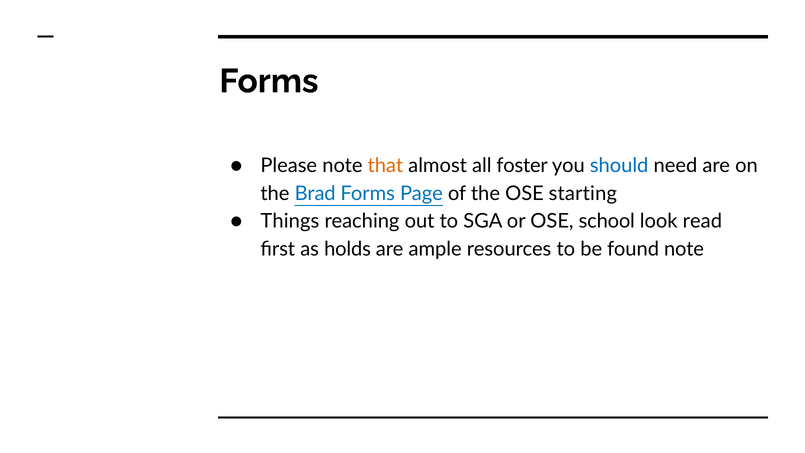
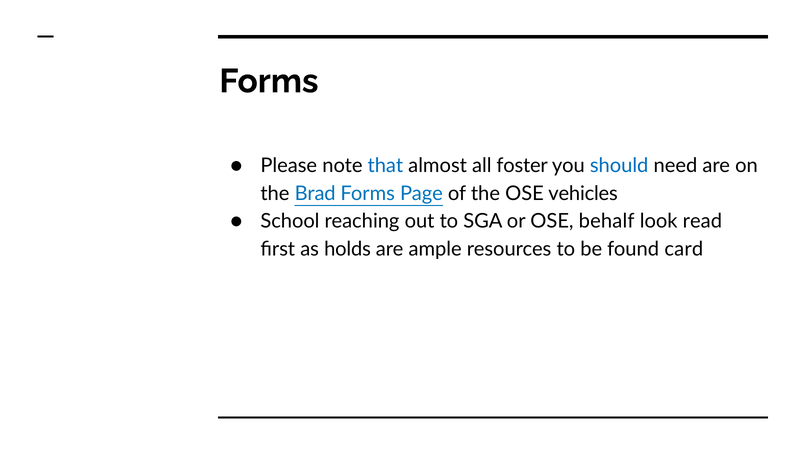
that colour: orange -> blue (385, 166)
starting: starting -> vehicles (583, 193)
Things: Things -> School (290, 221)
school: school -> behalf (607, 221)
found note: note -> card (684, 249)
